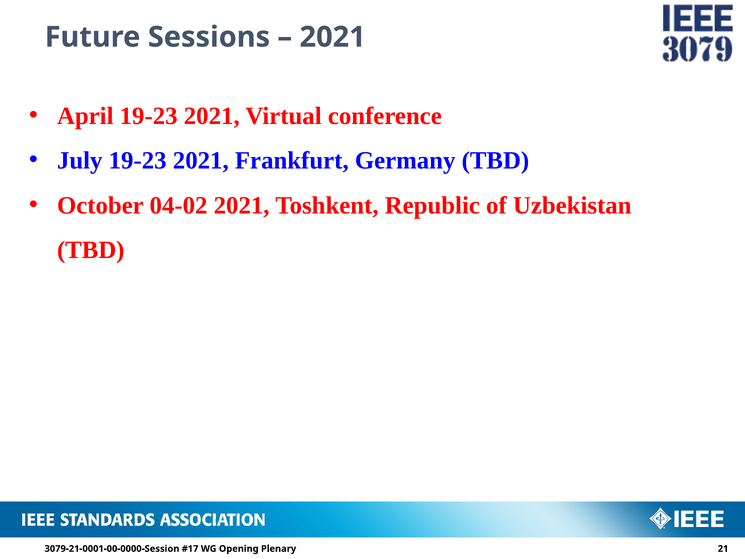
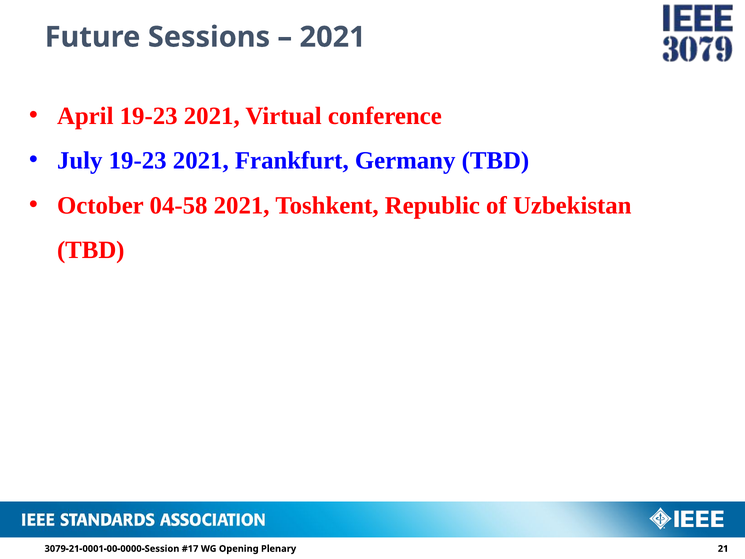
04-02: 04-02 -> 04-58 (179, 205)
